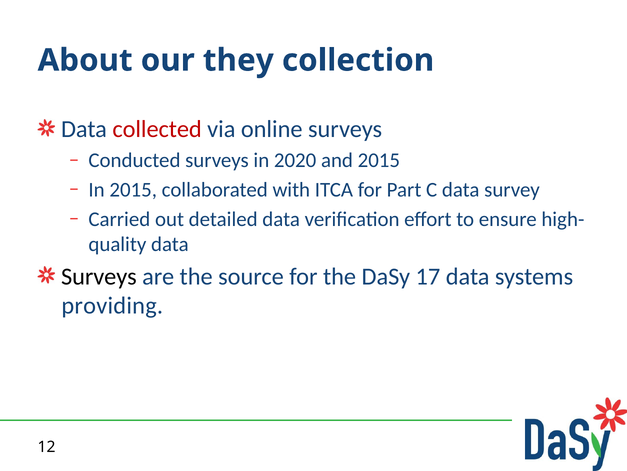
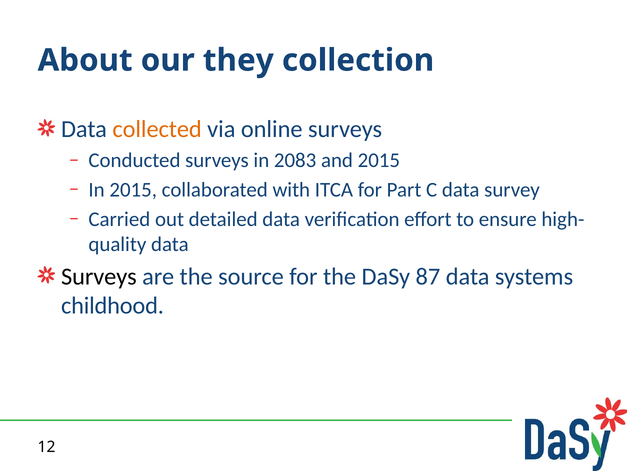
collected colour: red -> orange (157, 129)
2020: 2020 -> 2083 (295, 160)
17: 17 -> 87 (428, 276)
providing: providing -> childhood (112, 305)
